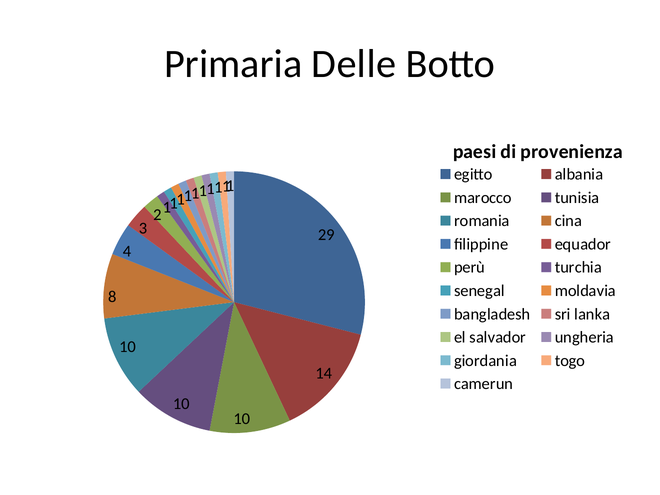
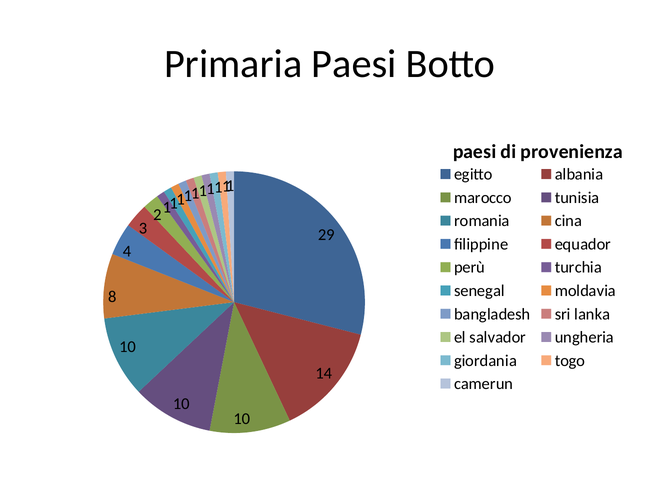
Primaria Delle: Delle -> Paesi (354, 64)
